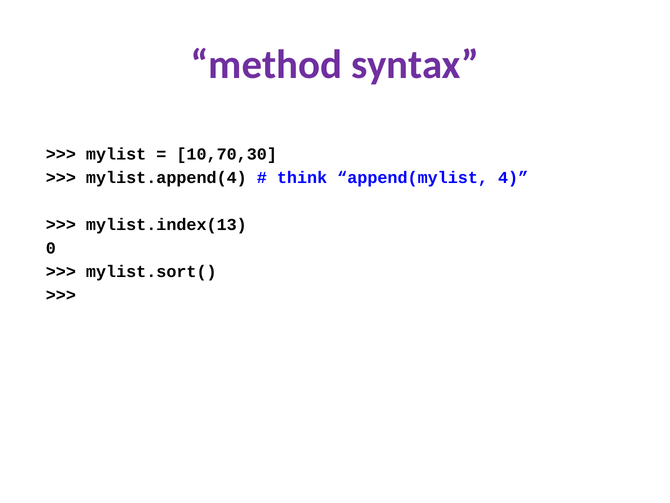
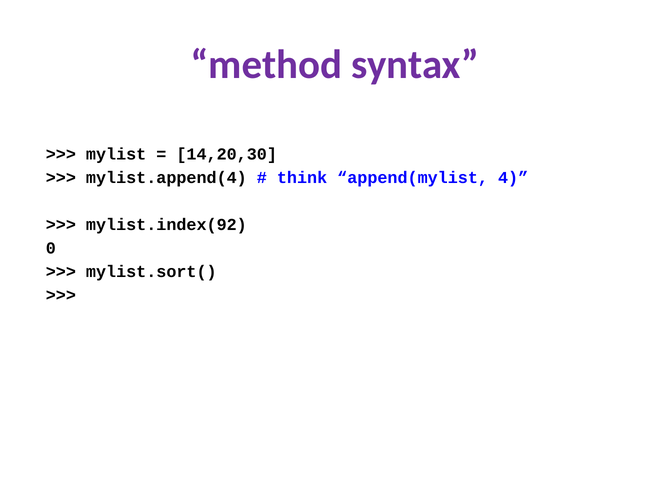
10,70,30: 10,70,30 -> 14,20,30 (227, 154)
mylist.index(13: mylist.index(13 -> mylist.index(92 (166, 224)
